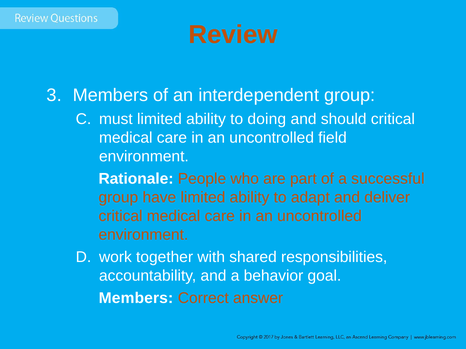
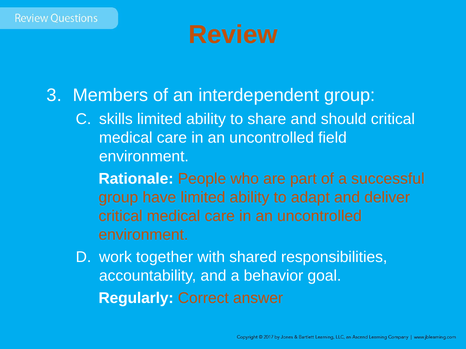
must: must -> skills (116, 119)
doing: doing -> share (267, 119)
Members: Members -> Regularly (136, 299)
